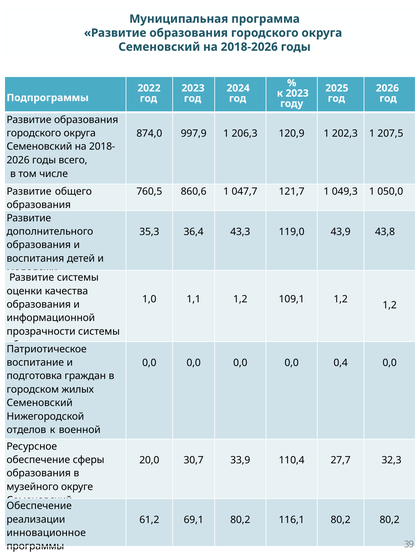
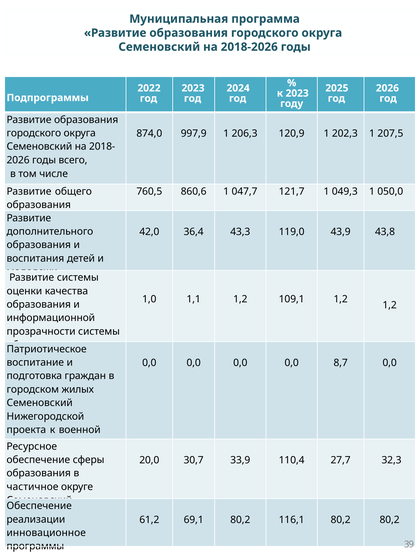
35,3: 35,3 -> 42,0 (149, 232)
0,4: 0,4 -> 8,7 (341, 363)
отделов: отделов -> проекта (26, 430)
музейного: музейного -> частичное (33, 487)
